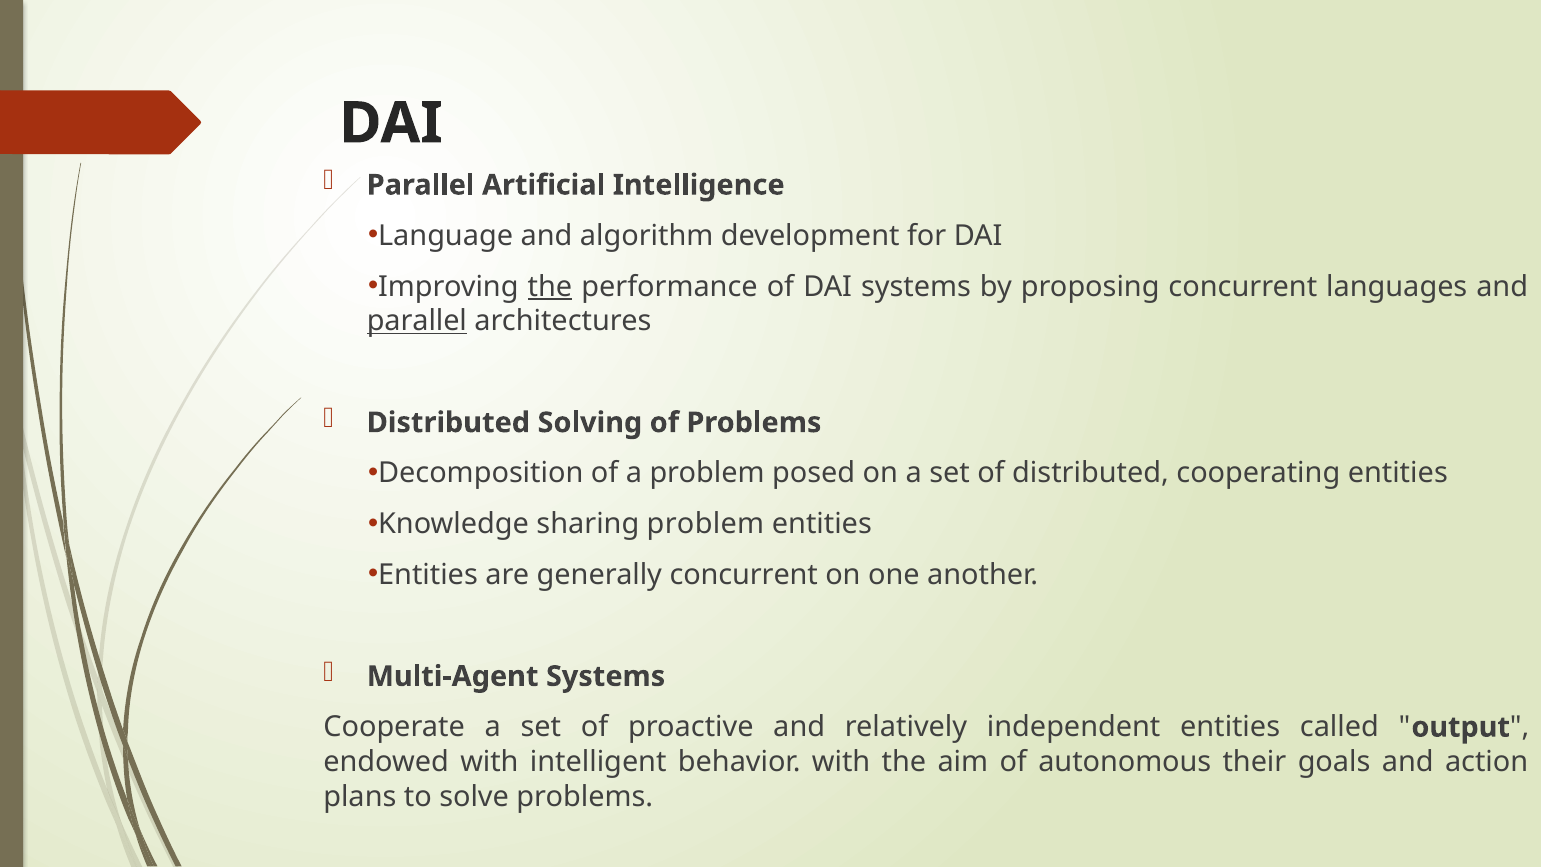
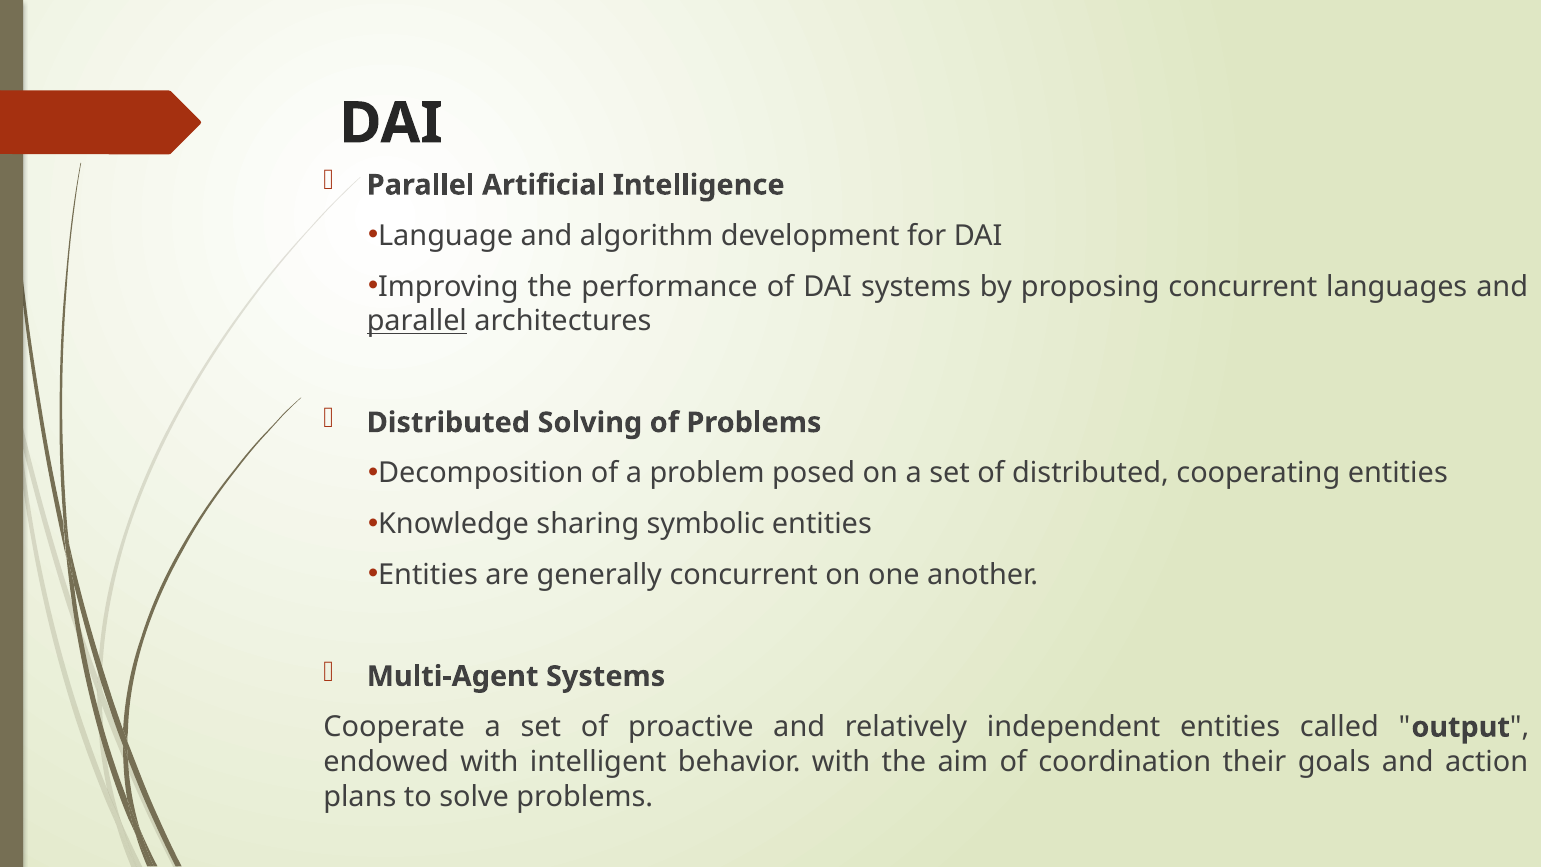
the underline: present -> none (550, 286)
sharing problem: problem -> symbolic (706, 524)
autonomous: autonomous -> coordination (1125, 762)
